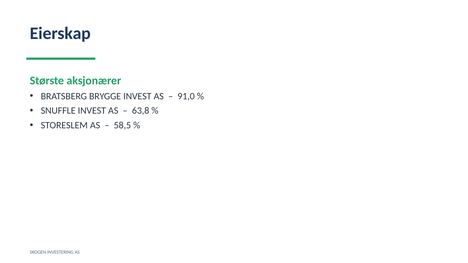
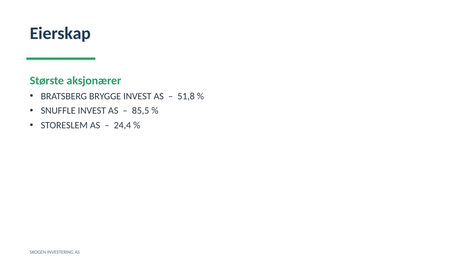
91,0: 91,0 -> 51,8 (186, 96)
63,8: 63,8 -> 85,5 (141, 111)
58,5: 58,5 -> 24,4 (122, 126)
